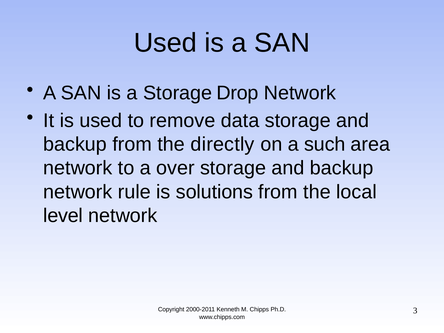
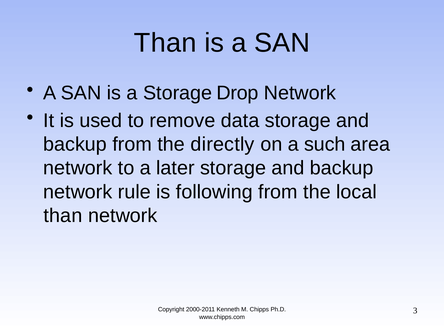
Used: Used -> Than (165, 43)
over: over -> later (175, 168)
solutions: solutions -> following (214, 192)
level: level -> than (63, 216)
